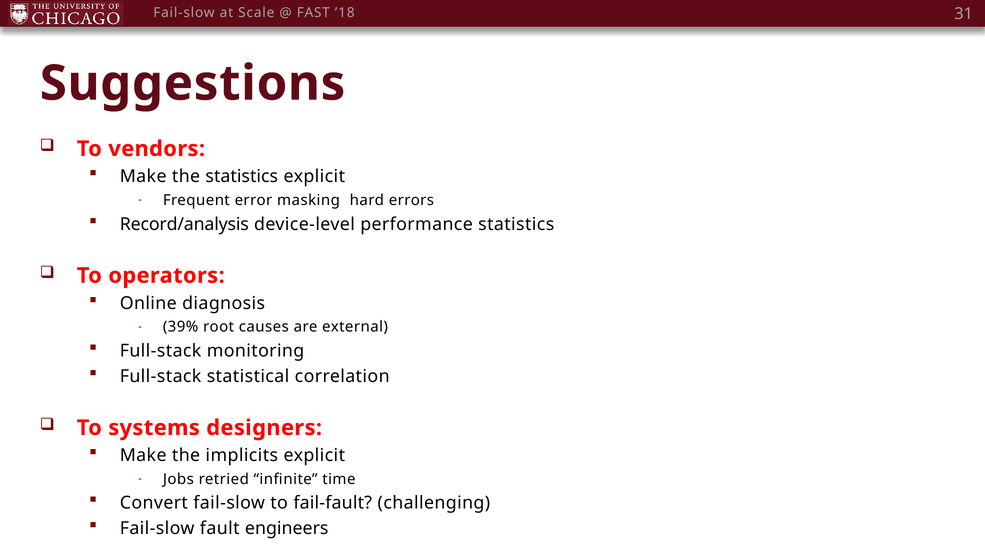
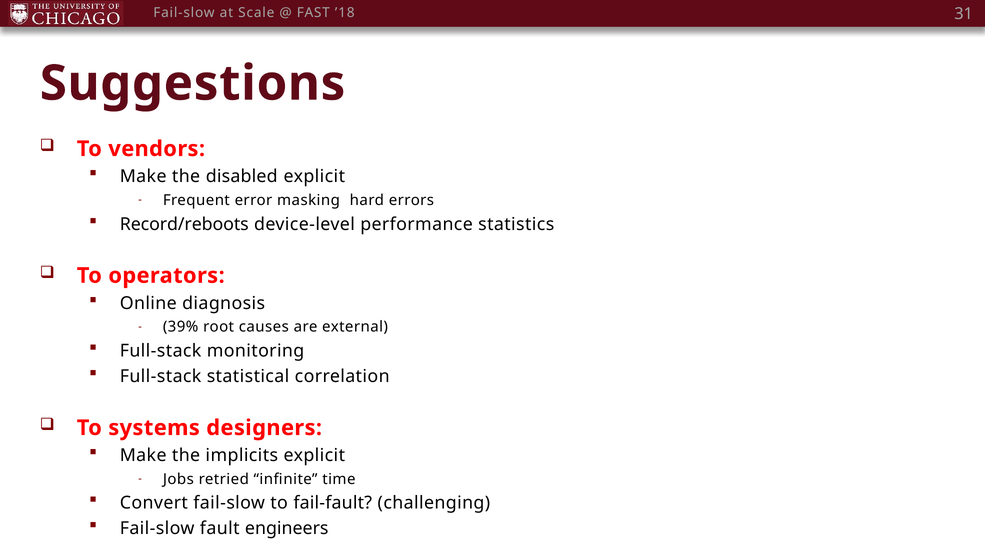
the statistics: statistics -> disabled (242, 177)
Record/analysis: Record/analysis -> Record/reboots (184, 224)
